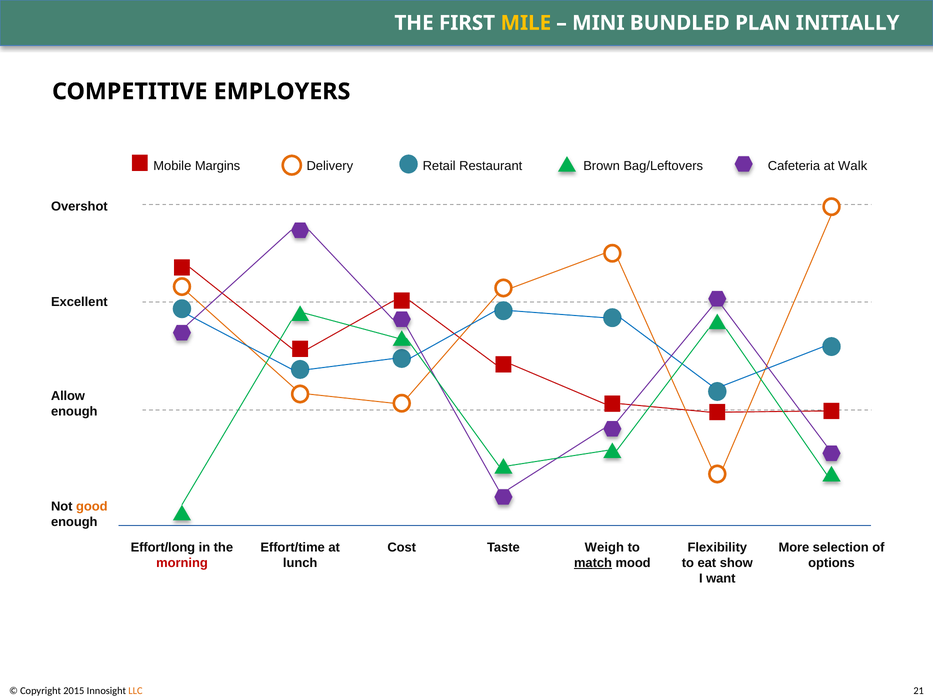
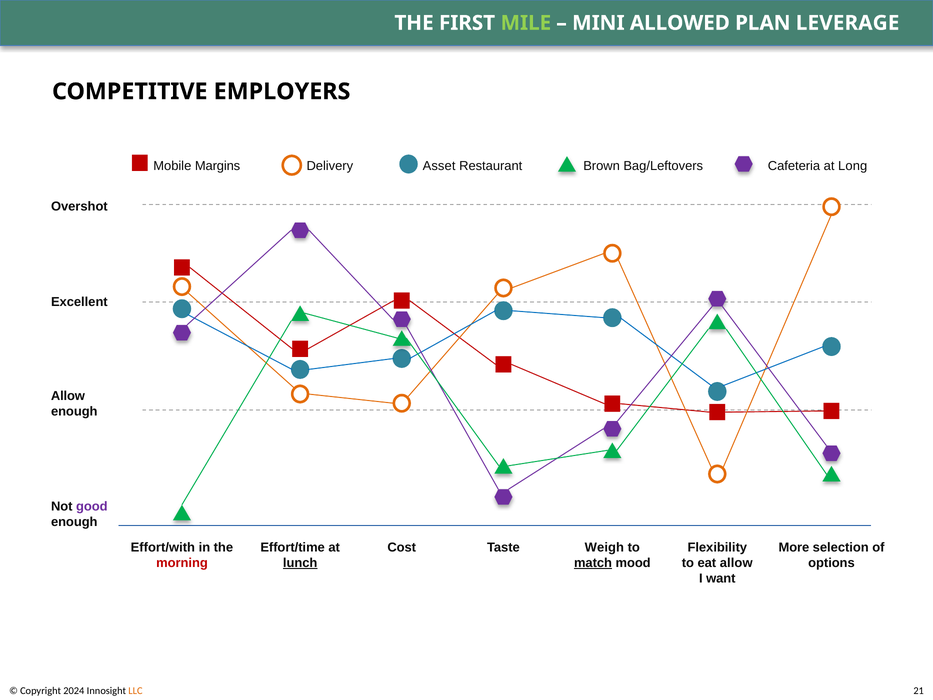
MILE colour: yellow -> light green (526, 23)
BUNDLED: BUNDLED -> ALLOWED (680, 23)
INITIALLY: INITIALLY -> LEVERAGE (848, 23)
Retail: Retail -> Asset (439, 166)
Walk: Walk -> Long (853, 166)
good colour: orange -> purple (92, 506)
Effort/long: Effort/long -> Effort/with (163, 547)
lunch underline: none -> present (300, 563)
eat show: show -> allow (736, 563)
2015: 2015 -> 2024 (74, 690)
